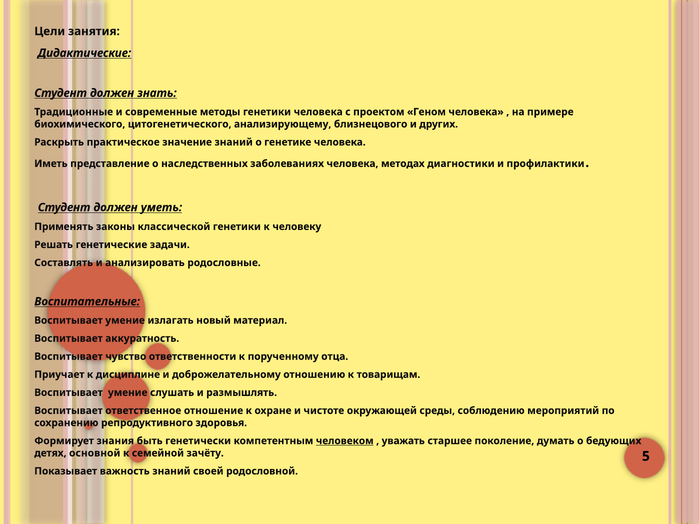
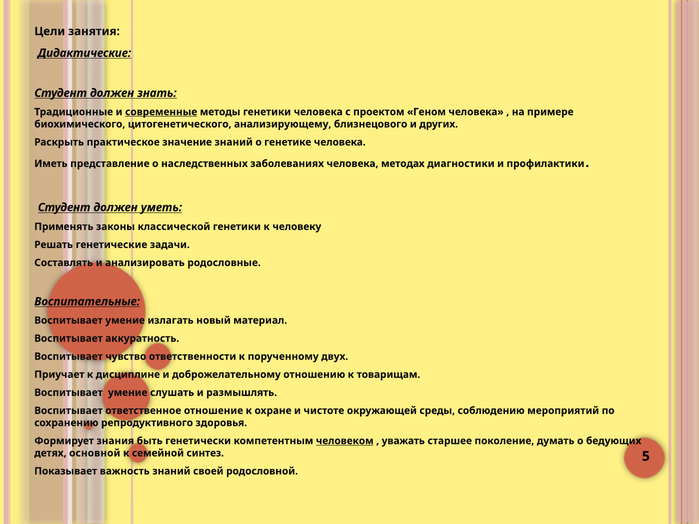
современные underline: none -> present (161, 112)
отца: отца -> двух (335, 357)
зачёту: зачёту -> синтез (205, 453)
